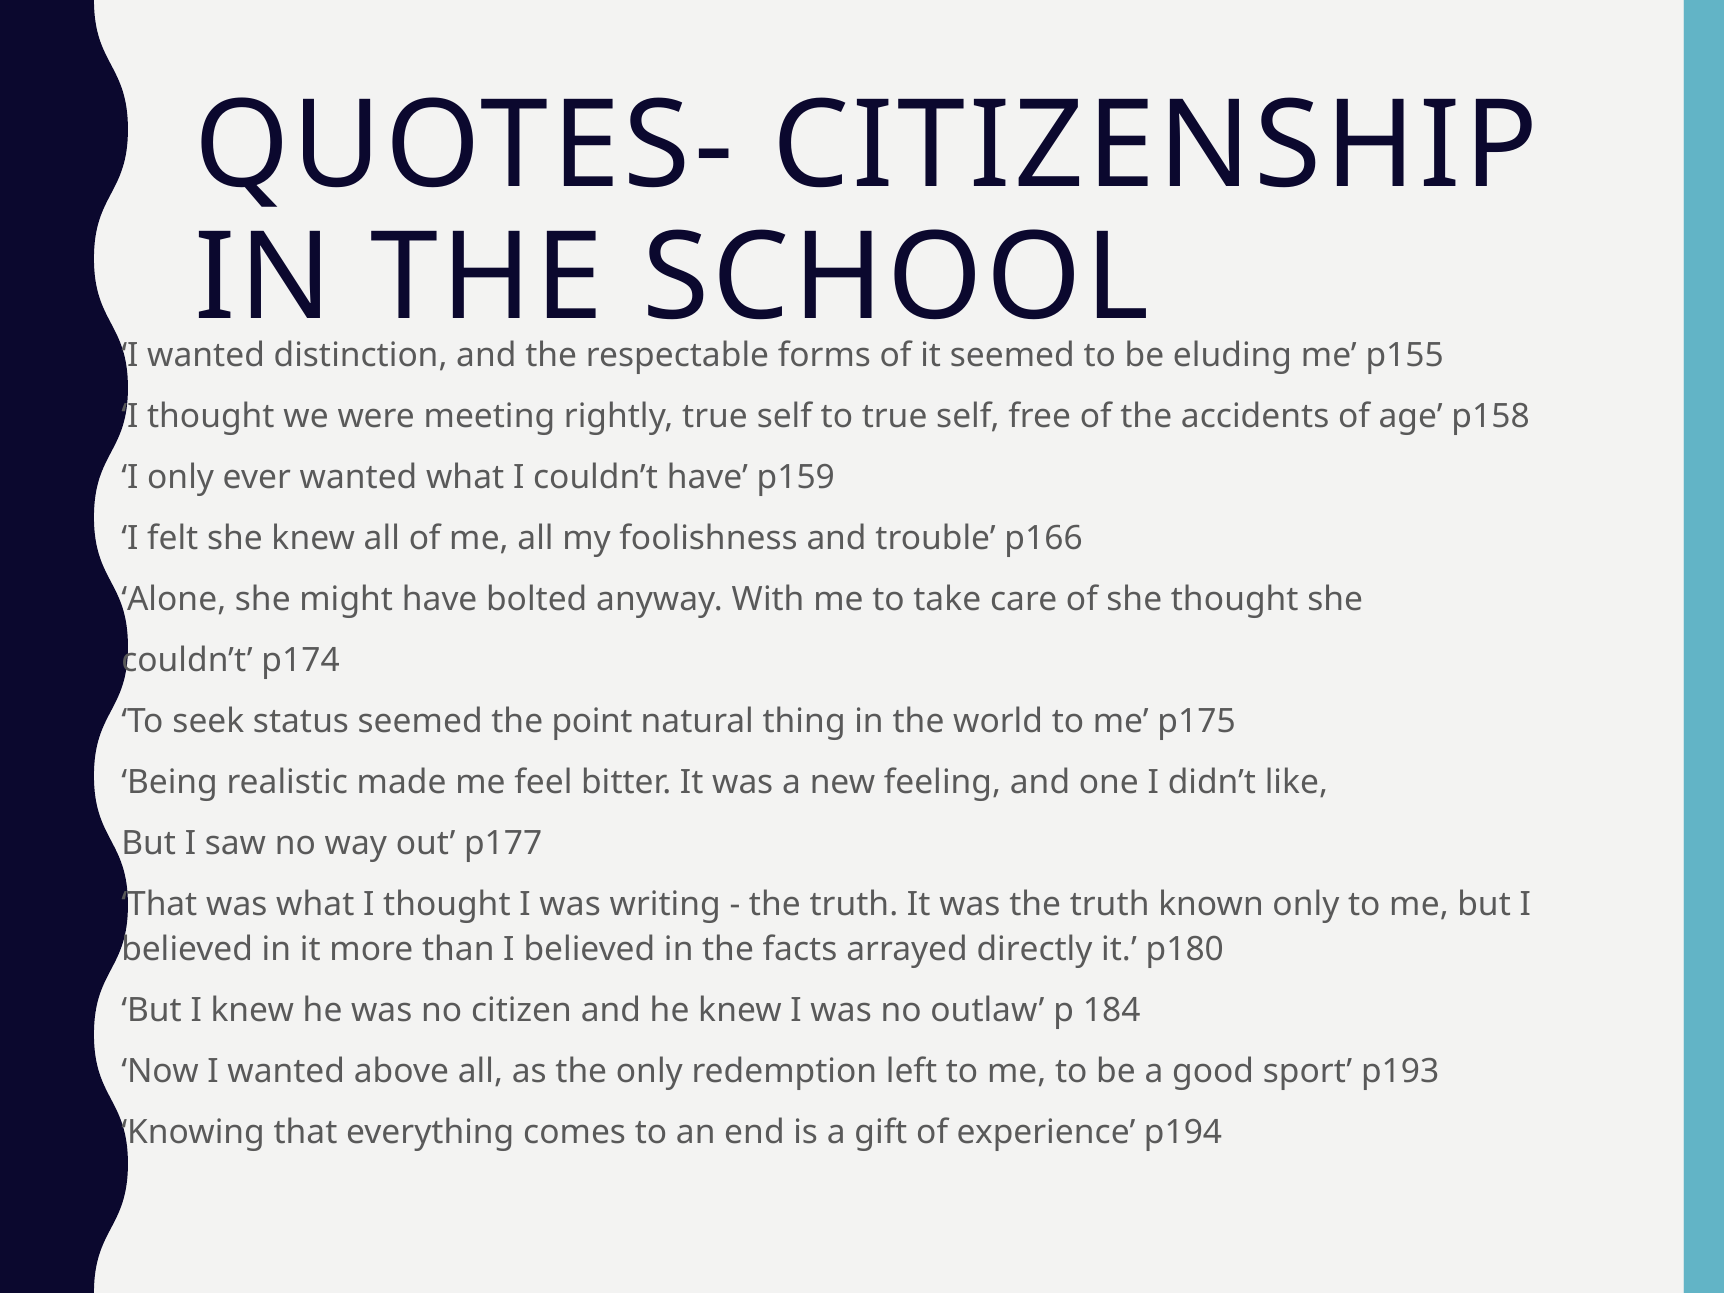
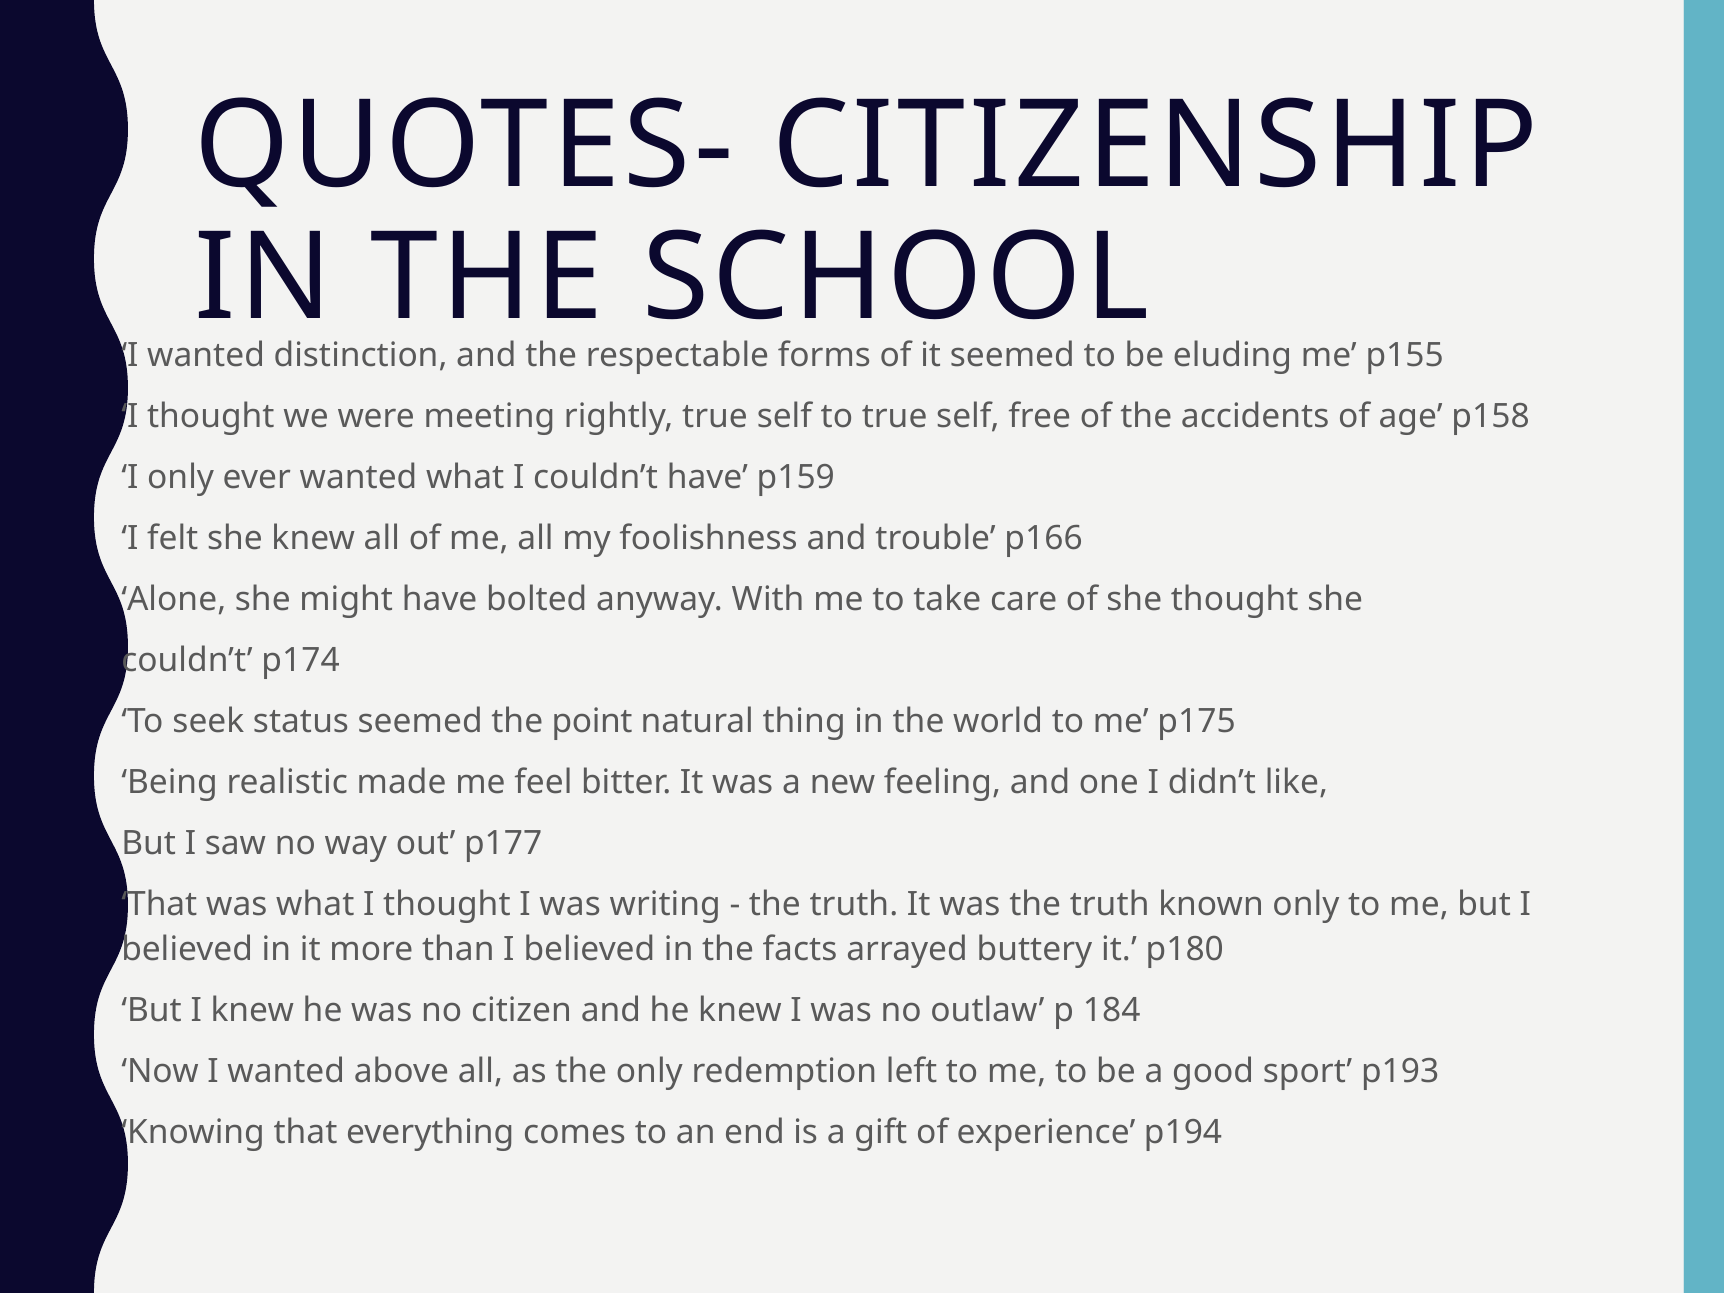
directly: directly -> buttery (1034, 949)
